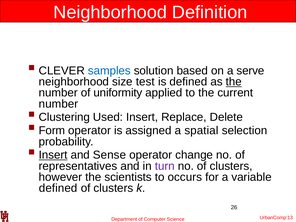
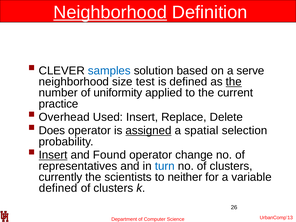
Neighborhood underline: none -> present (110, 12)
number: number -> practice (59, 104)
Clustering: Clustering -> Overhead (64, 117)
Form: Form -> Does (52, 131)
assigned underline: none -> present (149, 131)
Sense: Sense -> Found (109, 155)
turn colour: purple -> blue (165, 166)
however: however -> currently (60, 177)
occurs: occurs -> neither (185, 177)
